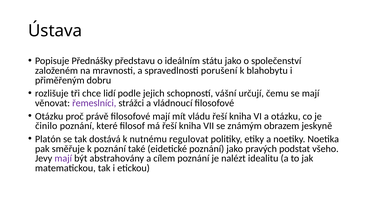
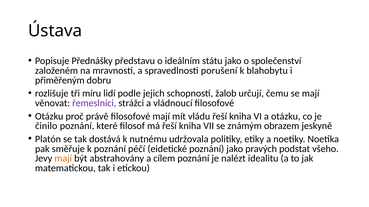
chce: chce -> míru (92, 94)
vášní: vášní -> žalob (226, 94)
regulovat: regulovat -> udržovala (189, 139)
také: také -> péčí (137, 149)
mají colour: purple -> orange (63, 159)
